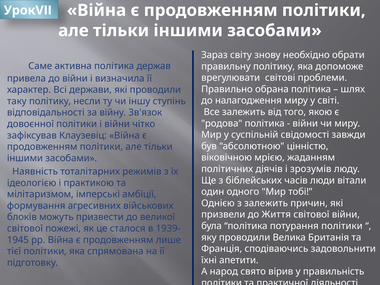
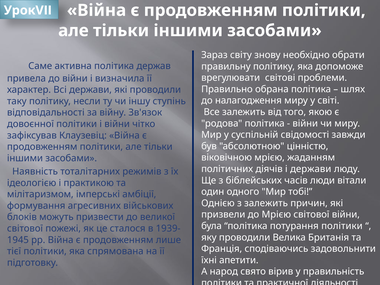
і зрозумів: зрозумів -> держави (311, 169)
до Життя: Життя -> Мрією (276, 215)
